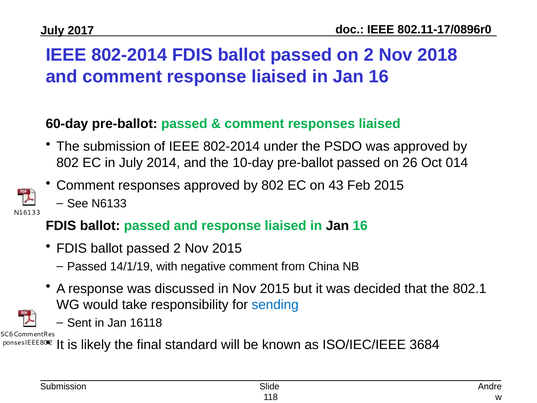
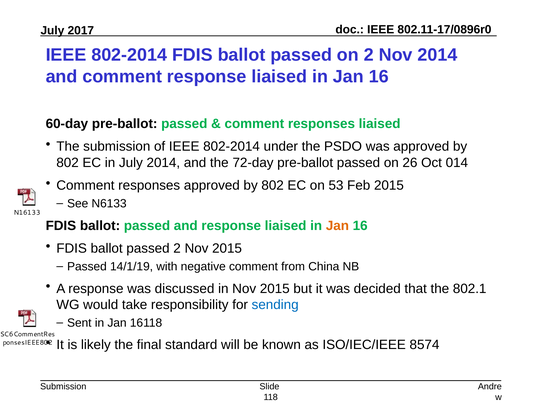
Nov 2018: 2018 -> 2014 (437, 55)
10-day: 10-day -> 72-day (253, 163)
43: 43 -> 53 (336, 185)
Jan colour: black -> orange (337, 225)
3684: 3684 -> 8574 (424, 345)
